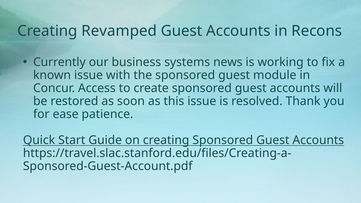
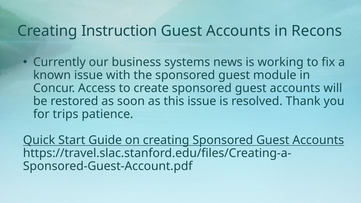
Revamped: Revamped -> Instruction (119, 31)
ease: ease -> trips (66, 114)
